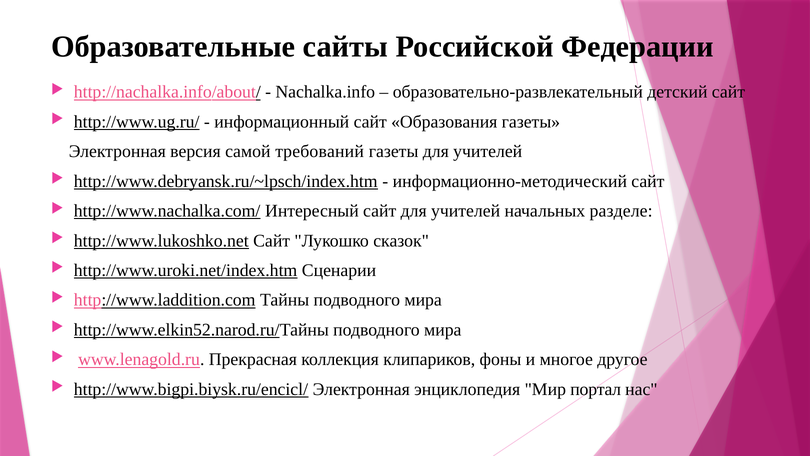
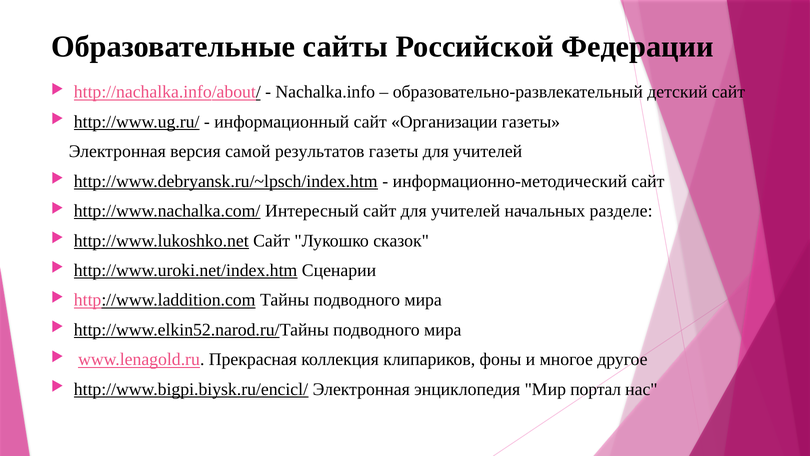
Образования: Образования -> Организации (444, 122)
требований: требований -> результатов (320, 151)
